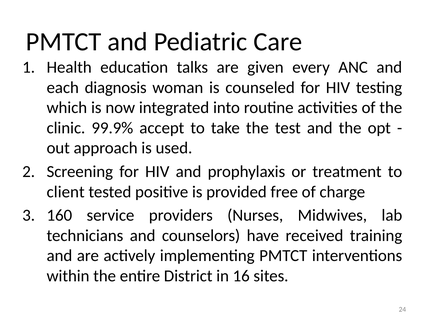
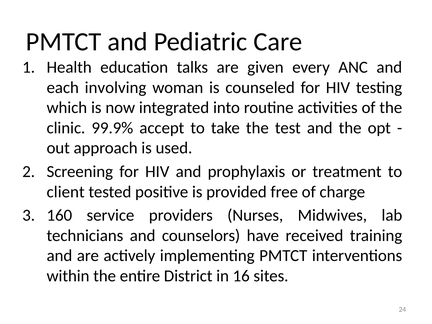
diagnosis: diagnosis -> involving (116, 88)
